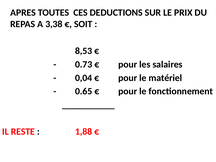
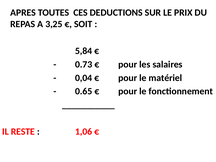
3,38: 3,38 -> 3,25 (54, 24)
8,53: 8,53 -> 5,84 (84, 51)
1,88: 1,88 -> 1,06 (84, 132)
